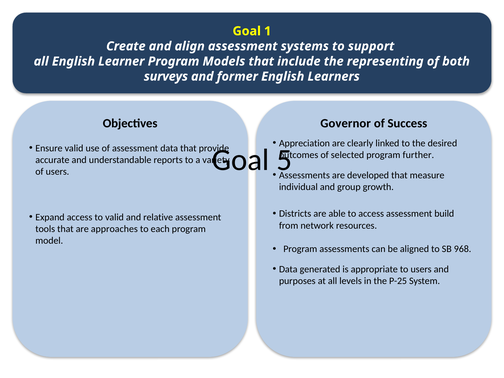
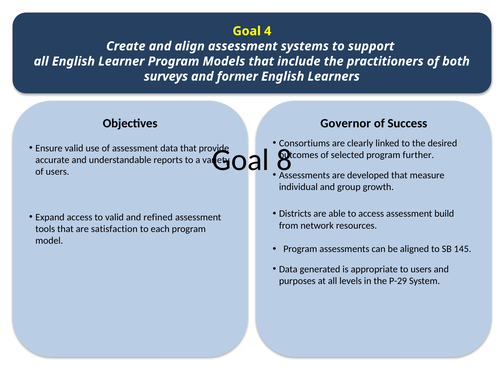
1: 1 -> 4 (268, 31)
representing: representing -> practitioners (385, 61)
Appreciation: Appreciation -> Consortiums (304, 143)
5: 5 -> 8 (284, 160)
relative: relative -> refined (158, 217)
approaches: approaches -> satisfaction (114, 229)
968: 968 -> 145 (463, 249)
P-25: P-25 -> P-29 (398, 281)
